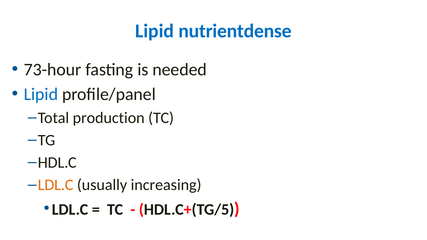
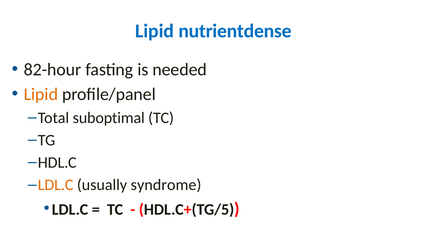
73-hour: 73-hour -> 82-hour (53, 70)
Lipid colour: blue -> orange (41, 94)
production: production -> suboptimal (109, 118)
increasing: increasing -> syndrome (166, 185)
